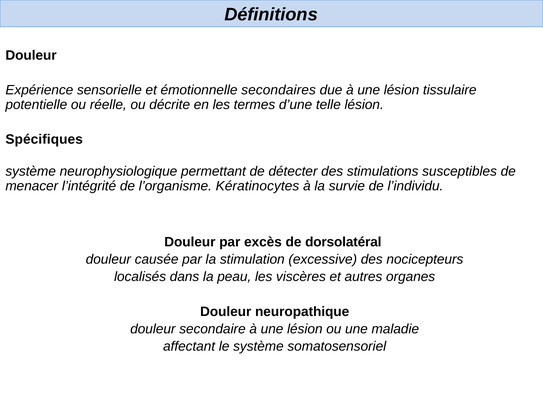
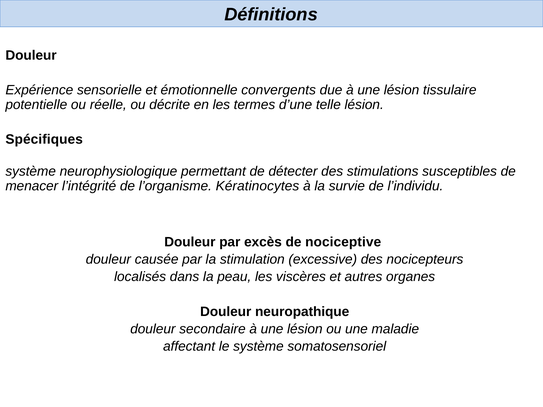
secondaires: secondaires -> convergents (279, 90)
dorsolatéral: dorsolatéral -> nociceptive (343, 242)
